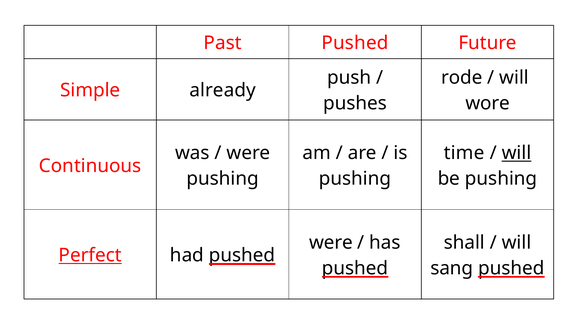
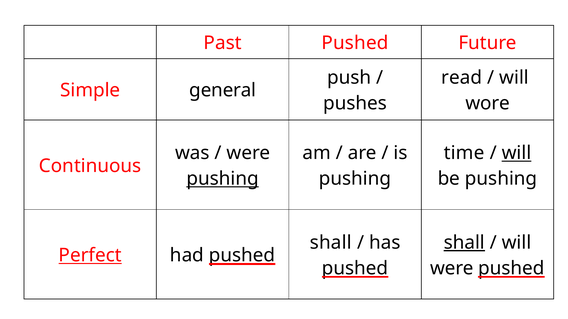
rode: rode -> read (462, 78)
already: already -> general (223, 91)
pushing underline: none -> present (223, 179)
were: were -> shall (331, 243)
shall underline: none -> present (464, 243)
sang: sang -> were (452, 269)
